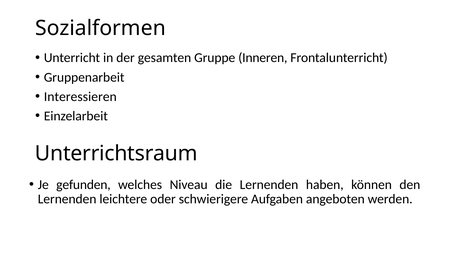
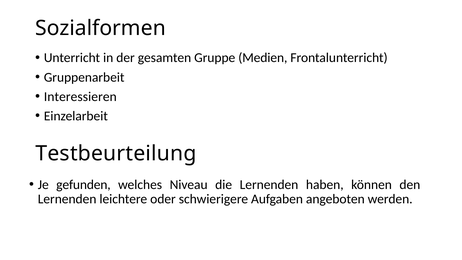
Inneren: Inneren -> Medien (263, 58)
Unterrichtsraum: Unterrichtsraum -> Testbeurteilung (116, 153)
